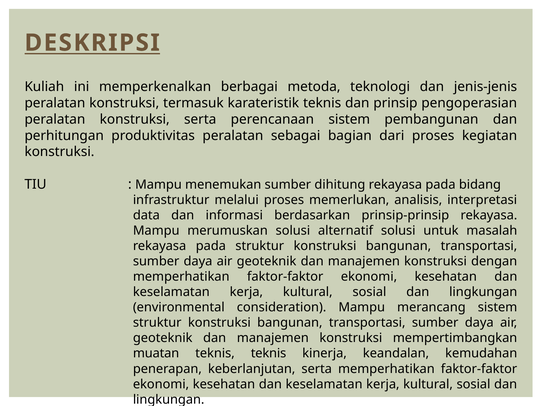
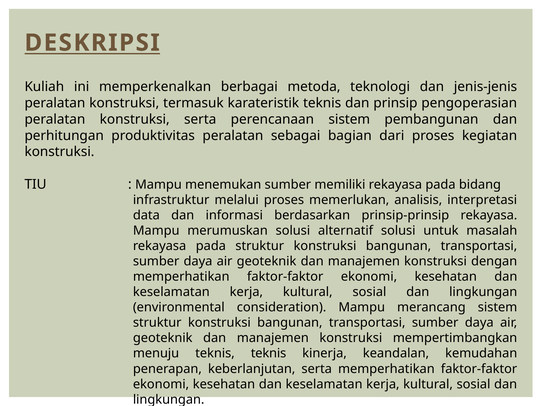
dihitung: dihitung -> memiliki (340, 185)
muatan: muatan -> menuju (156, 354)
